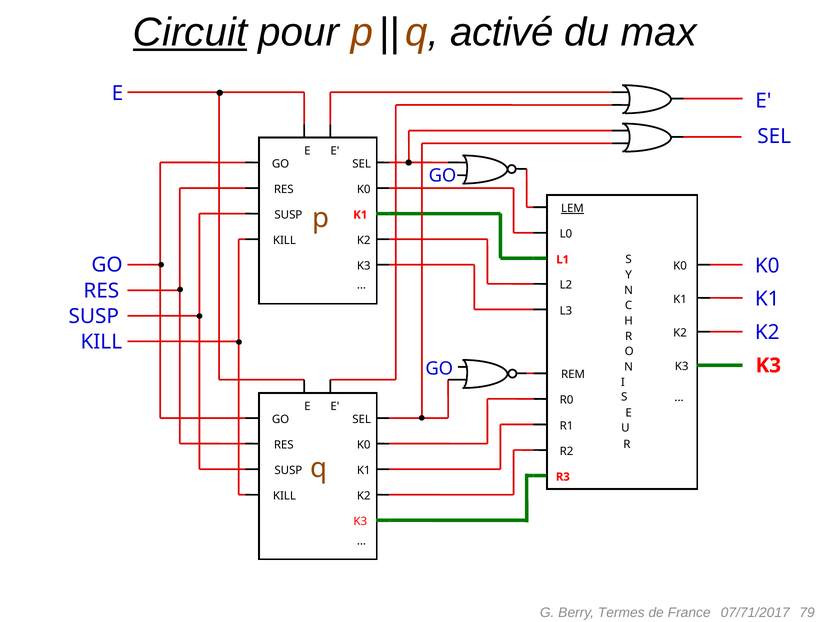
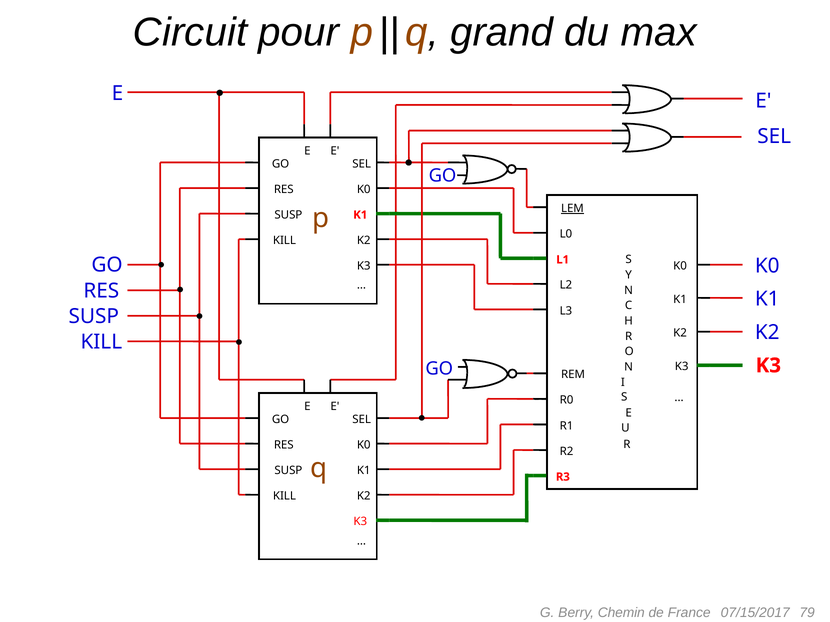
Circuit underline: present -> none (190, 32)
activé: activé -> grand (502, 32)
Termes: Termes -> Chemin (621, 613)
07/71/2017: 07/71/2017 -> 07/15/2017 (755, 613)
